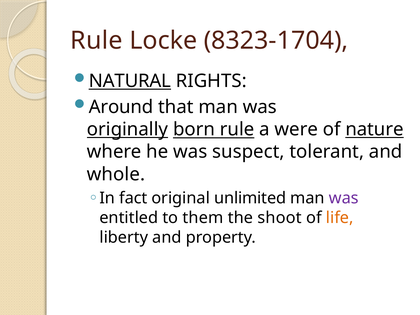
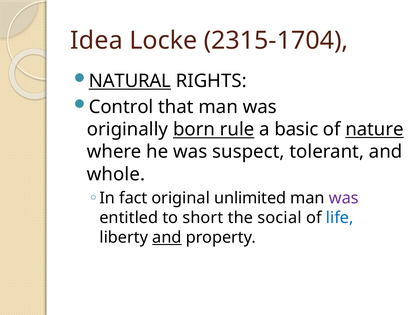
Rule: Rule -> Idea (96, 41)
8323-1704: 8323-1704 -> 2315-1704 (276, 41)
Around: Around -> Control (121, 107)
originally underline: present -> none (128, 129)
were: were -> basic (296, 129)
them: them -> short (203, 218)
shoot: shoot -> social (280, 218)
life colour: orange -> blue (340, 218)
and underline: none -> present (167, 237)
